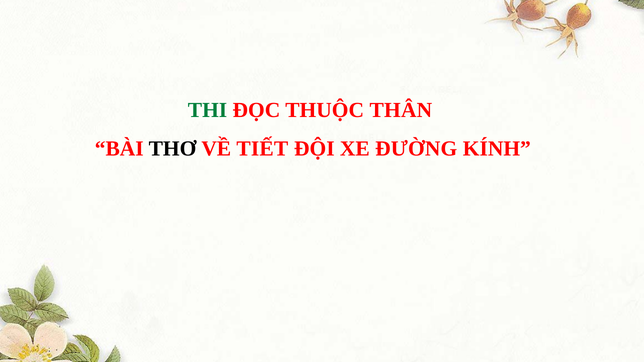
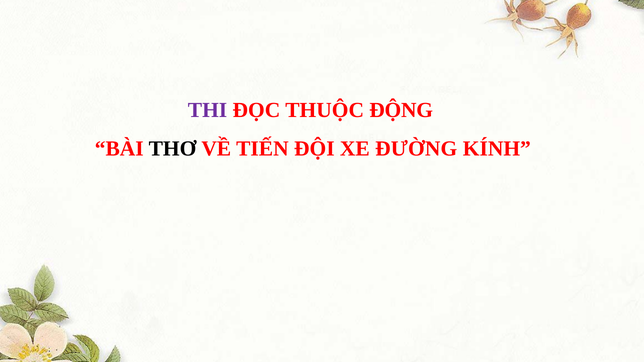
THI colour: green -> purple (208, 110)
THÂN: THÂN -> ĐỘNG (401, 110)
TIẾT: TIẾT -> TIẾN (262, 149)
